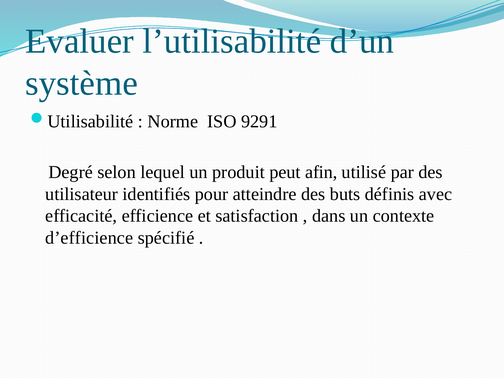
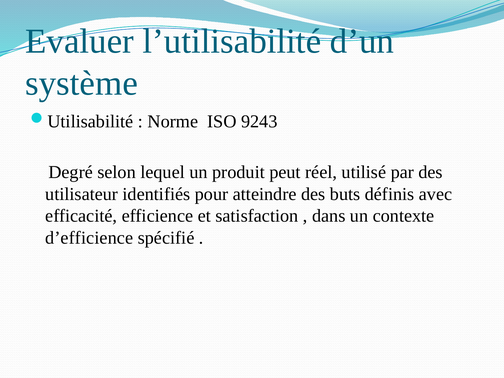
9291: 9291 -> 9243 (259, 121)
afin: afin -> réel (321, 172)
